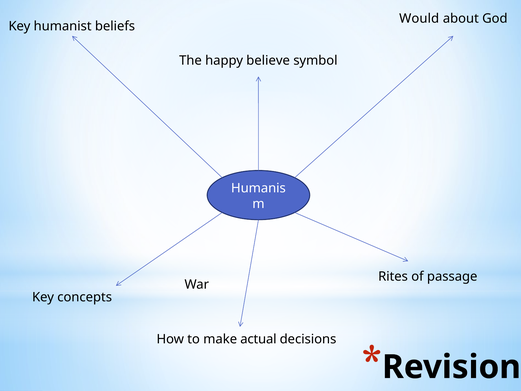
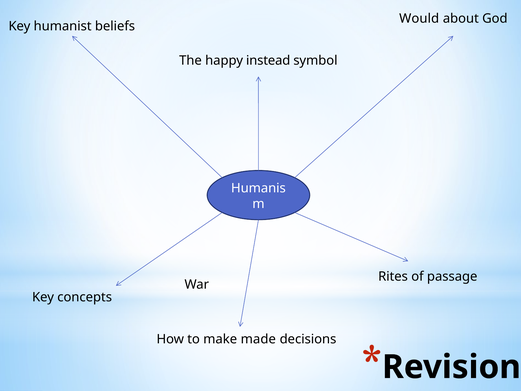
believe: believe -> instead (268, 60)
actual: actual -> made (258, 339)
